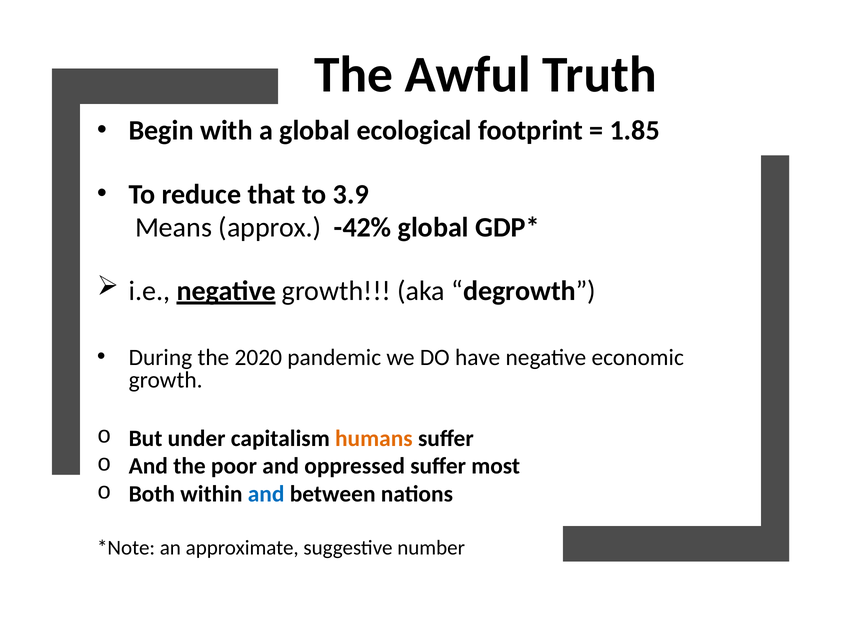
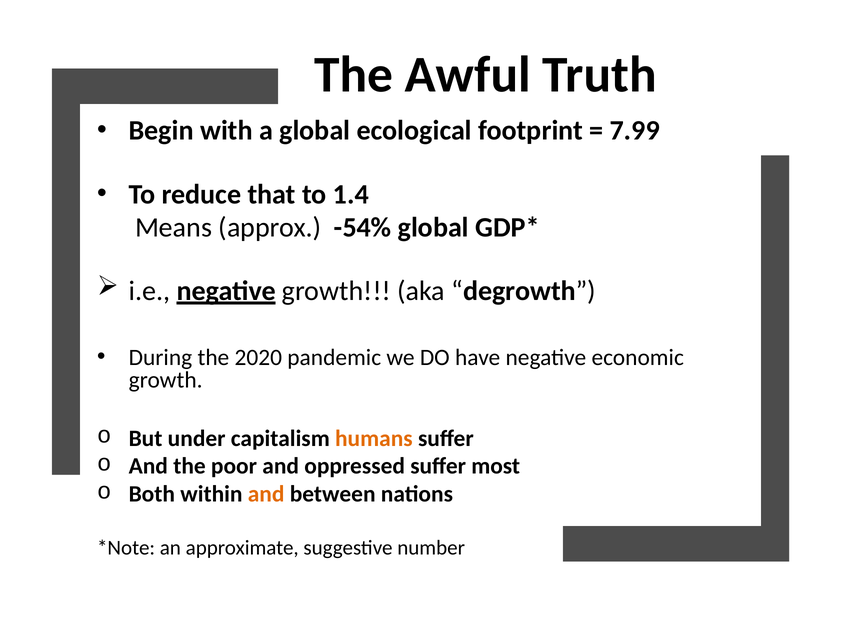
1.85: 1.85 -> 7.99 (635, 131)
3.9: 3.9 -> 1.4 (351, 194)
-42%: -42% -> -54% (363, 227)
and colour: blue -> orange (266, 494)
